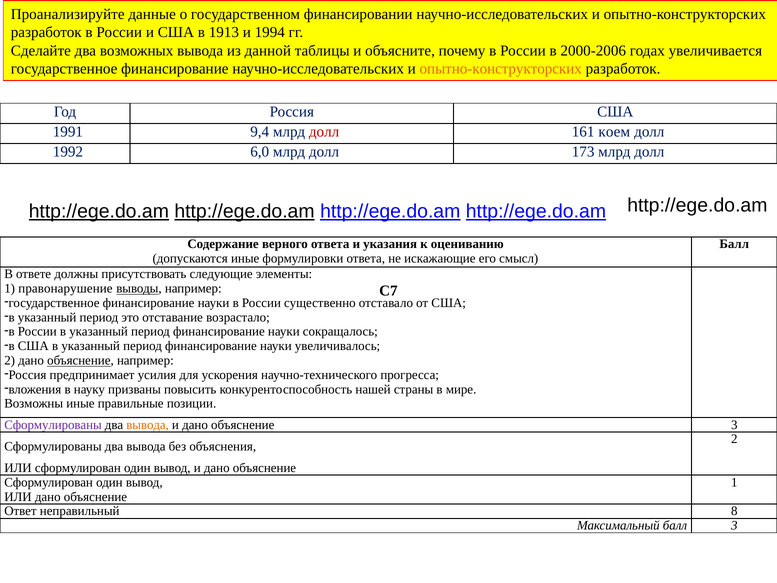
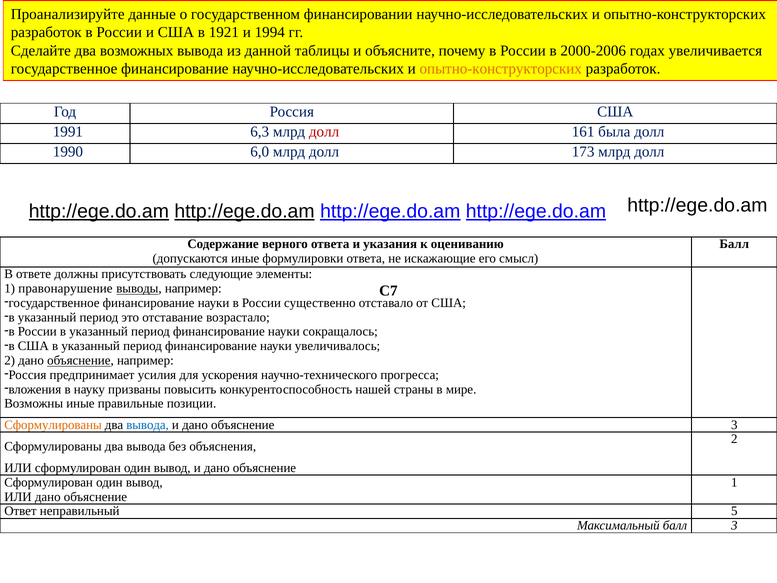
1913: 1913 -> 1921 (224, 32)
9,4: 9,4 -> 6,3 (260, 132)
коем: коем -> была (614, 132)
1992: 1992 -> 1990 (68, 152)
Сформулированы colour: purple -> orange (53, 425)
вывода colour: orange -> blue (148, 425)
8: 8 -> 5 (734, 511)
